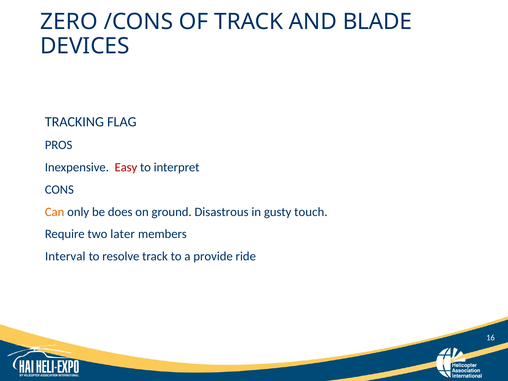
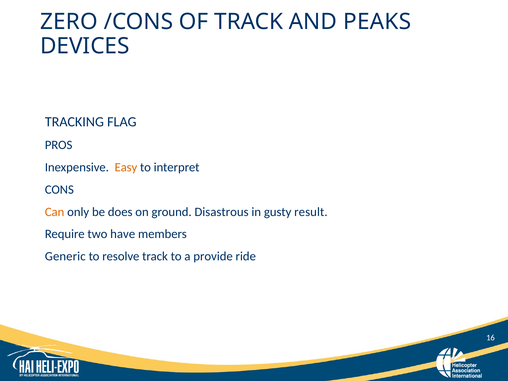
BLADE: BLADE -> PEAKS (377, 22)
Easy colour: red -> orange (126, 167)
touch: touch -> result (311, 212)
later: later -> have (123, 234)
Interval: Interval -> Generic (65, 256)
